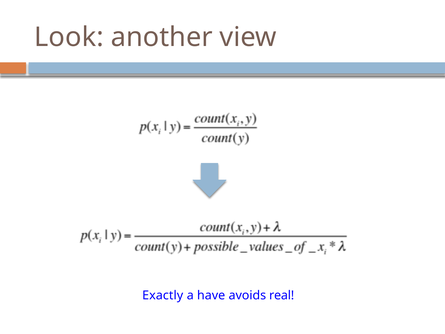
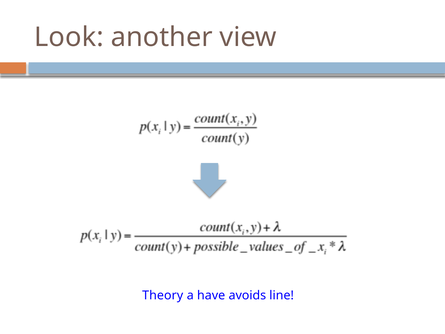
Exactly: Exactly -> Theory (163, 295)
real: real -> line (282, 295)
